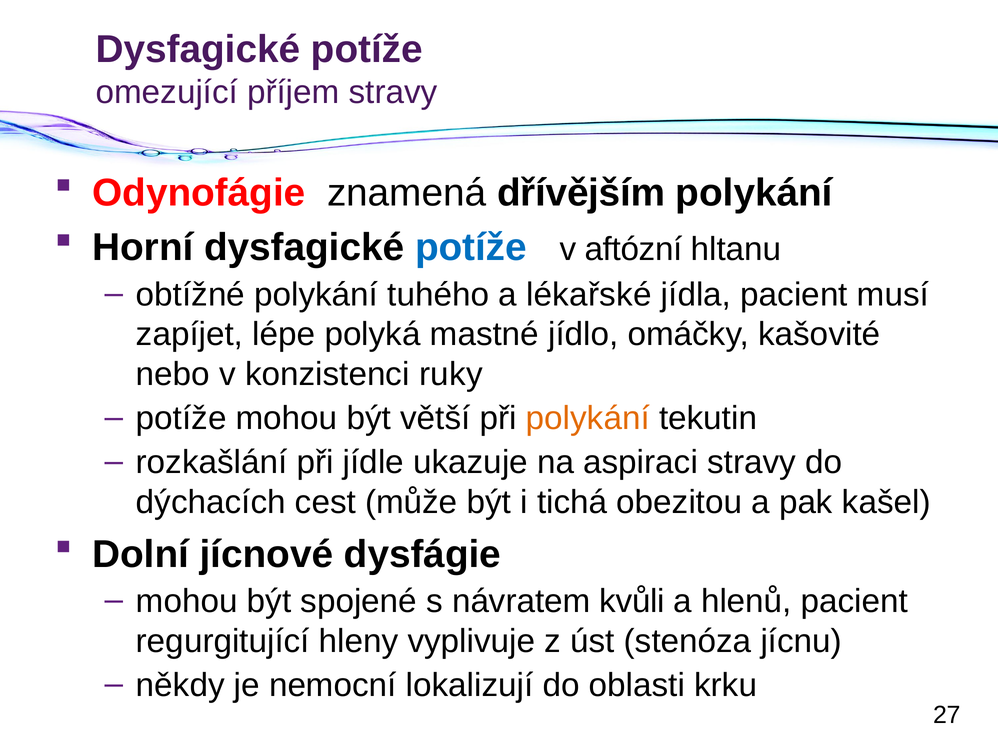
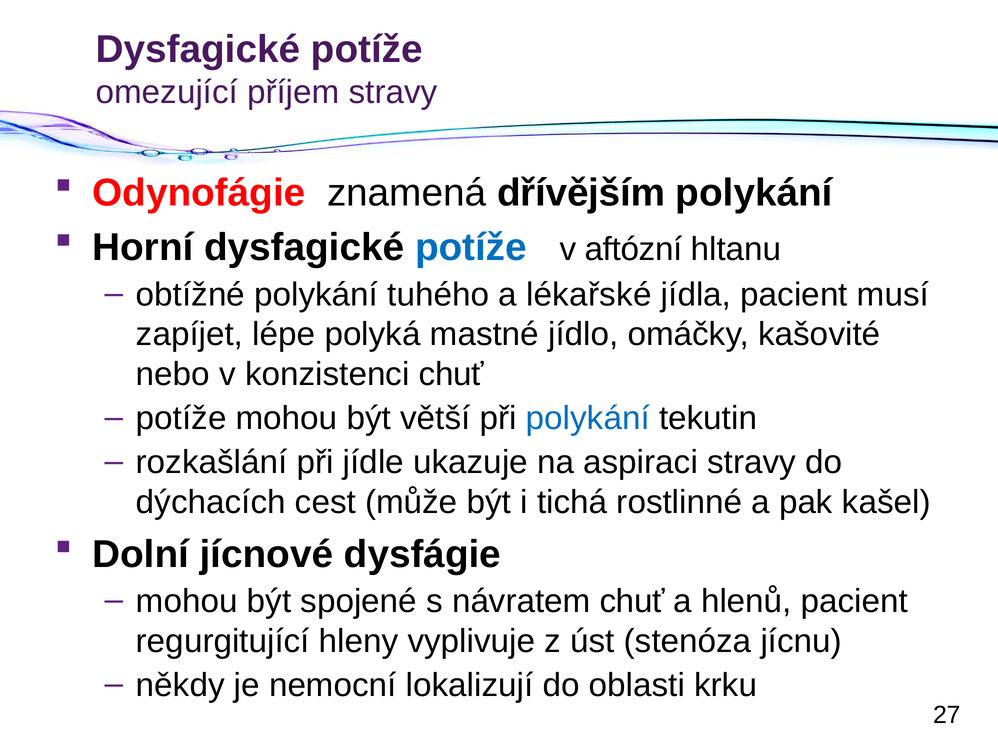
konzistenci ruky: ruky -> chuť (451, 375)
polykání colour: orange -> blue (588, 419)
obezitou: obezitou -> rostlinné (679, 503)
návratem kvůli: kvůli -> chuť (632, 602)
